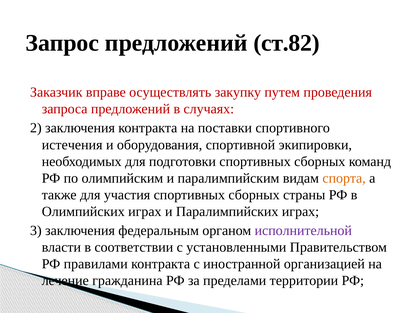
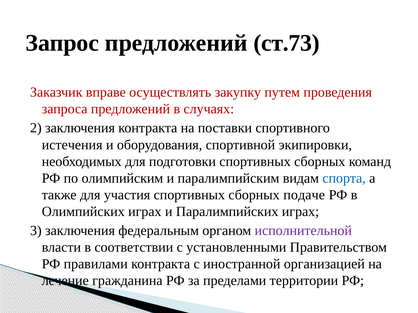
ст.82: ст.82 -> ст.73 (287, 43)
спорта colour: orange -> blue (344, 178)
страны: страны -> подаче (304, 195)
